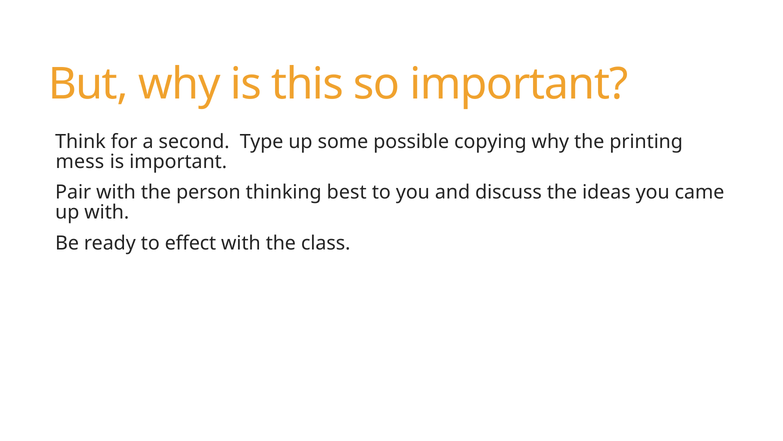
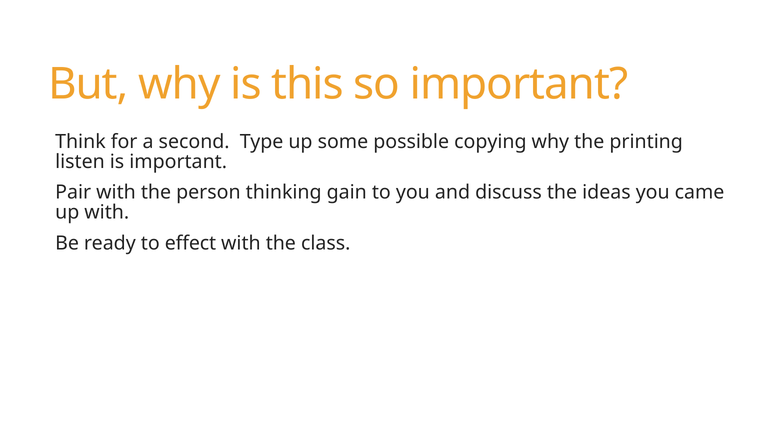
mess: mess -> listen (80, 162)
best: best -> gain (347, 192)
